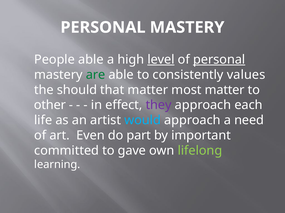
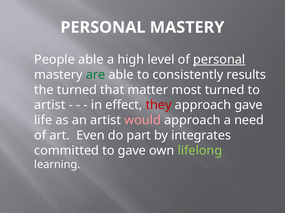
level underline: present -> none (161, 60)
values: values -> results (246, 75)
the should: should -> turned (77, 90)
most matter: matter -> turned (225, 90)
other: other -> artist (50, 105)
they colour: purple -> red (159, 105)
approach each: each -> gave (248, 105)
would colour: light blue -> pink (143, 121)
important: important -> integrates (201, 136)
